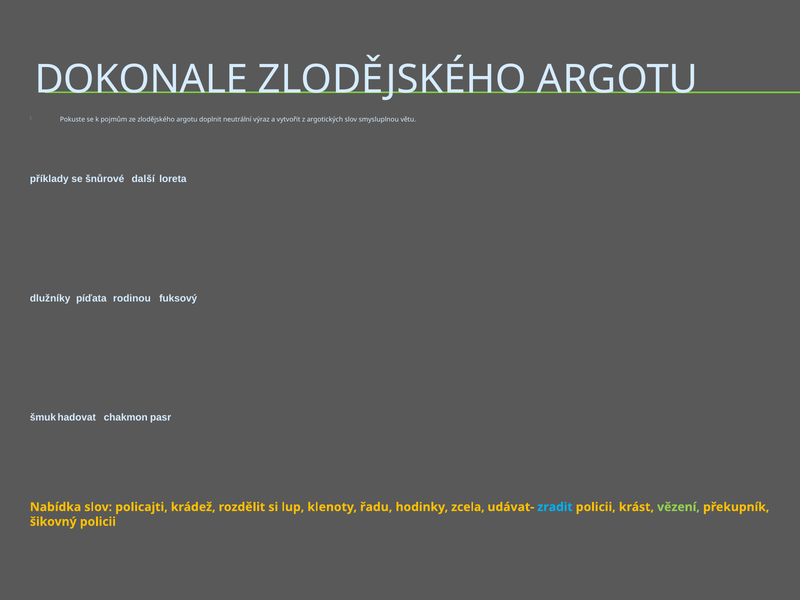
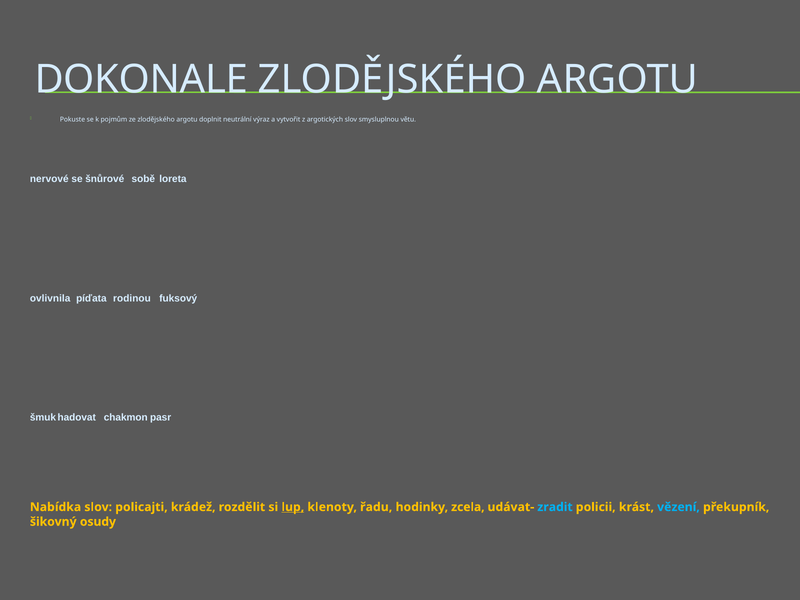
příklady: příklady -> nervové (49, 179)
další: další -> sobě (143, 179)
dlužníky: dlužníky -> ovlivnila (50, 298)
lup underline: none -> present (293, 507)
vězení colour: light green -> light blue (678, 507)
šikovný policii: policii -> osudy (98, 522)
